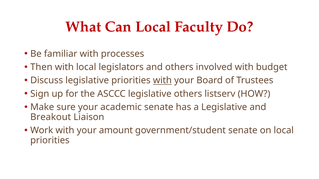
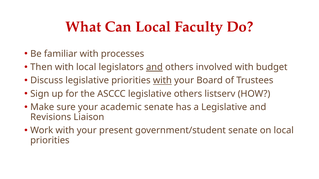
and underline: none -> present (154, 67)
Breakout: Breakout -> Revisions (51, 117)
amount: amount -> present (116, 131)
